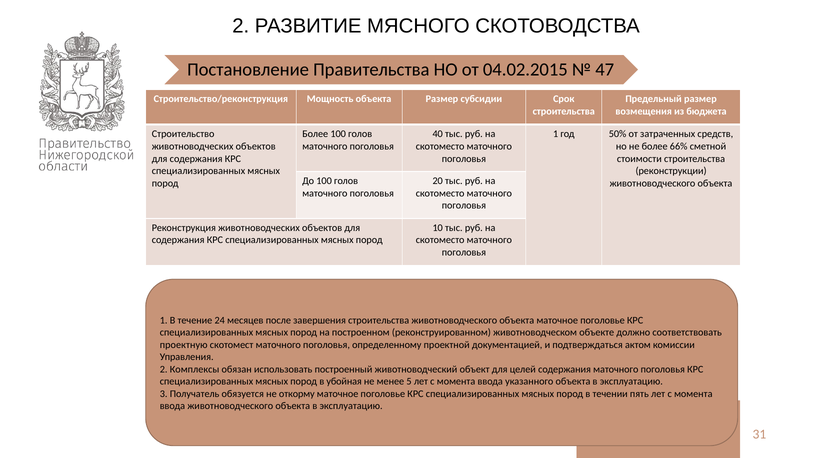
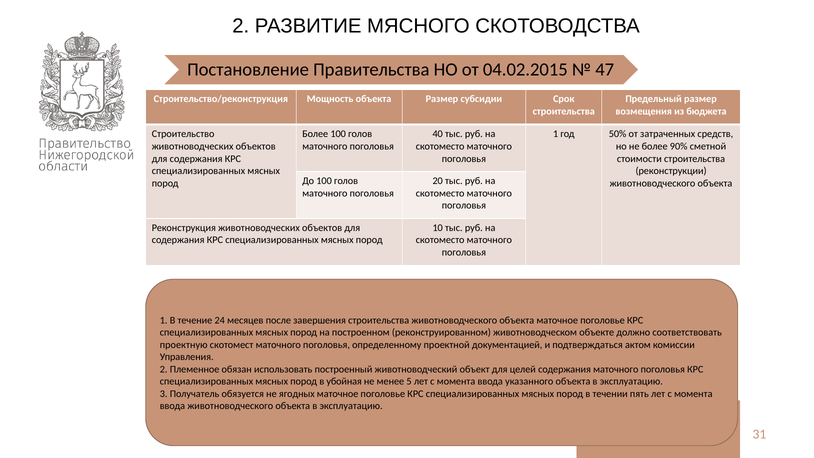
66%: 66% -> 90% (679, 146)
Комплексы: Комплексы -> Племенное (195, 369)
откорму: откорму -> ягодных (297, 394)
